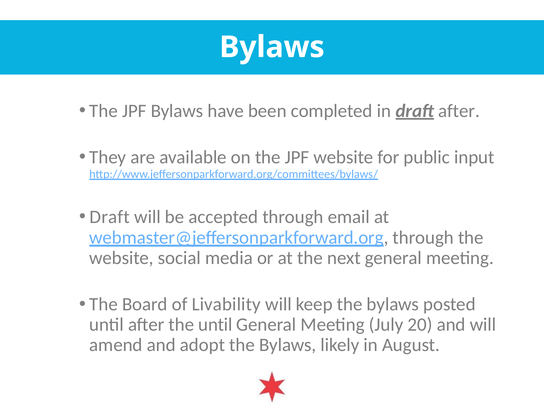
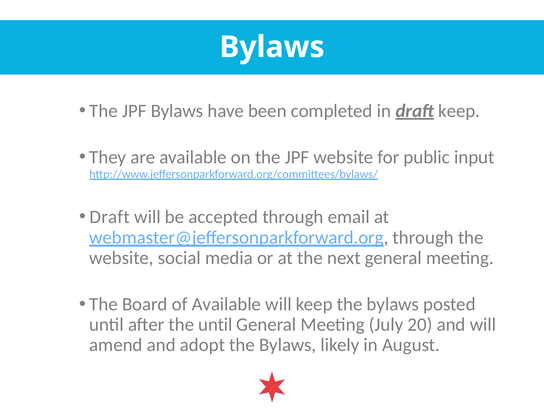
draft after: after -> keep (459, 111)
of Livability: Livability -> Available (226, 304)
